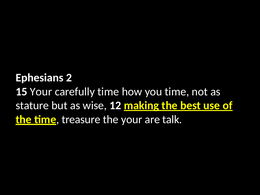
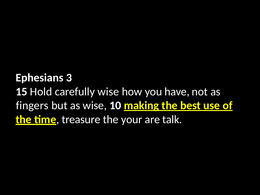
2: 2 -> 3 (69, 78)
15 Your: Your -> Hold (41, 92)
carefully time: time -> wise (108, 92)
you time: time -> have (177, 92)
stature: stature -> fingers (32, 106)
12: 12 -> 10 (115, 106)
